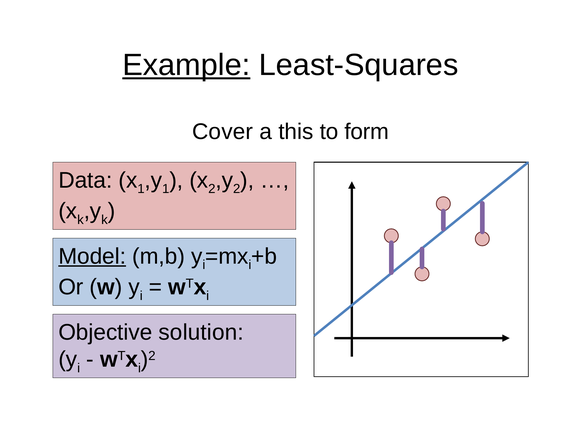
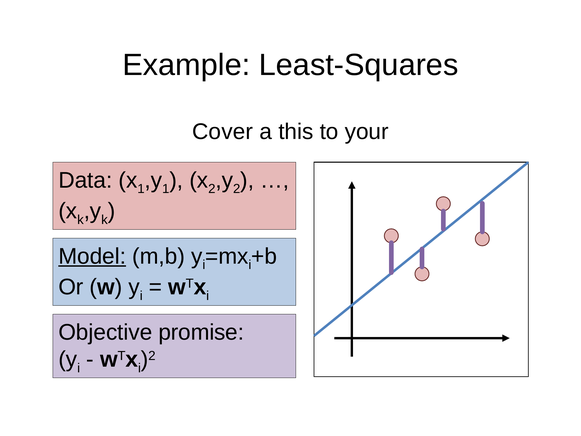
Example underline: present -> none (186, 65)
form: form -> your (367, 132)
solution: solution -> promise (201, 332)
